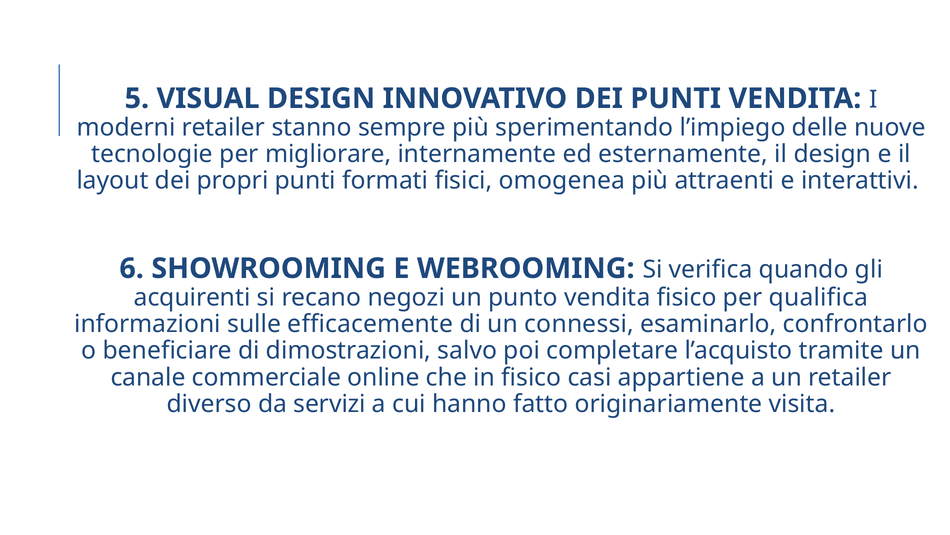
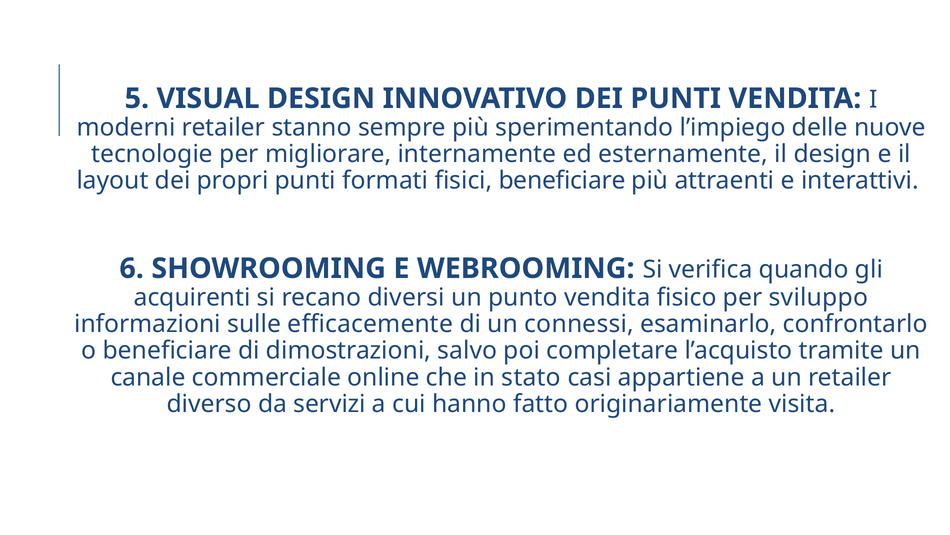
fisici omogenea: omogenea -> beneficiare (562, 181)
negozi: negozi -> diversi (406, 297)
qualifica: qualifica -> sviluppo (818, 297)
in fisico: fisico -> stato (531, 377)
